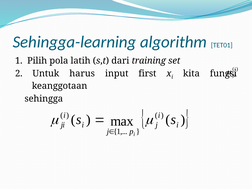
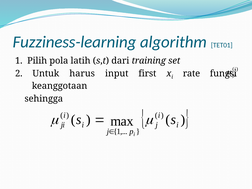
Sehingga-learning: Sehingga-learning -> Fuzziness-learning (74, 42)
kita: kita -> rate (191, 73)
